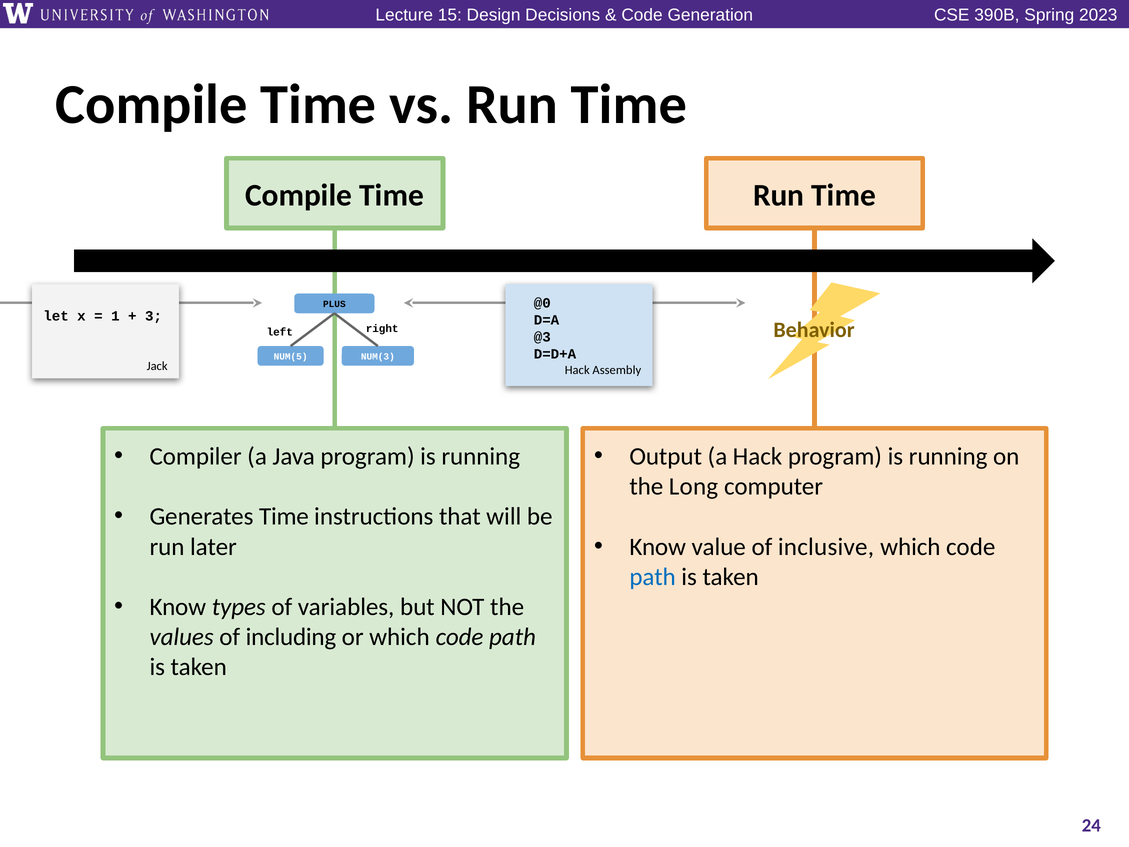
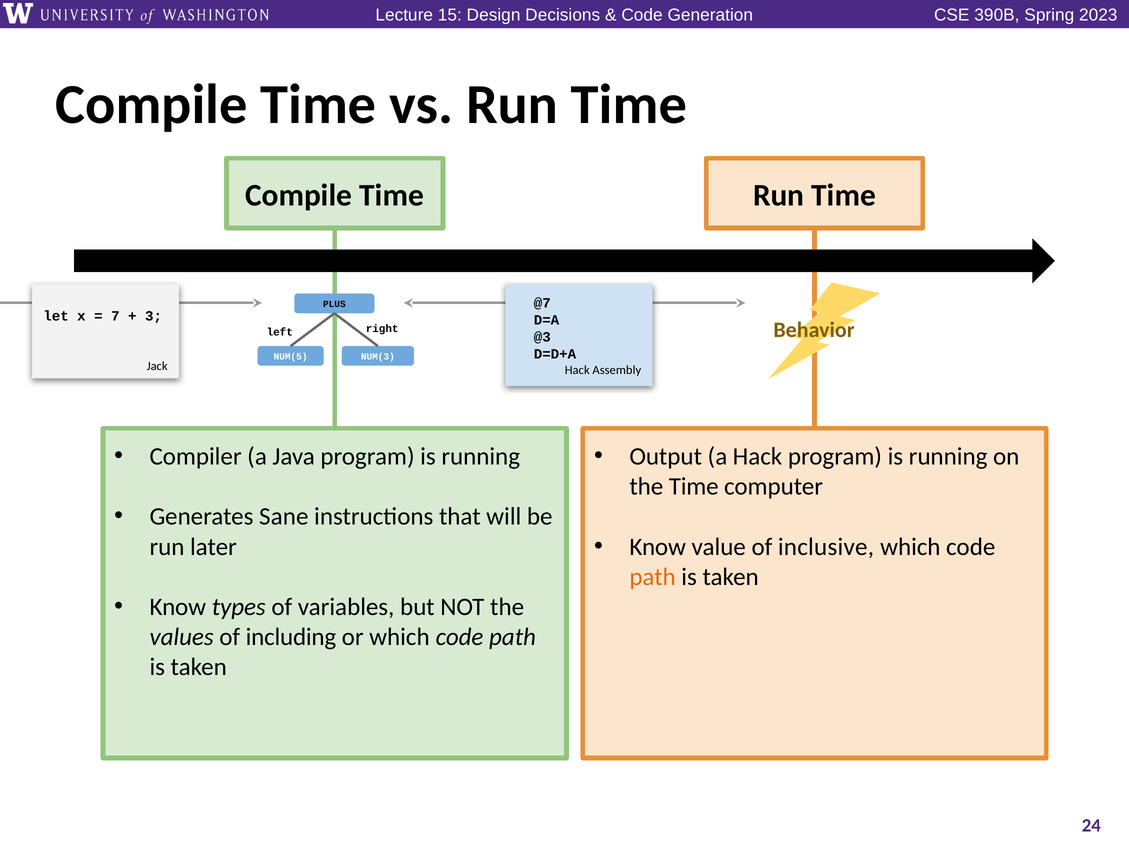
@0: @0 -> @7 (542, 303)
1: 1 -> 7 (115, 316)
the Long: Long -> Time (694, 486)
Generates Time: Time -> Sane (284, 516)
path colour: blue -> orange (653, 577)
